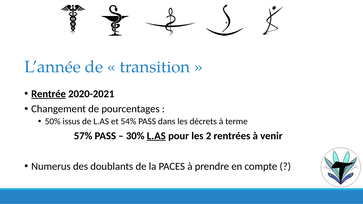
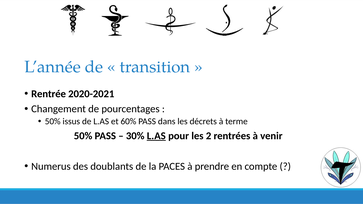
Rentrée underline: present -> none (49, 94)
54%: 54% -> 60% (128, 122)
57%: 57% -> 50% (83, 136)
